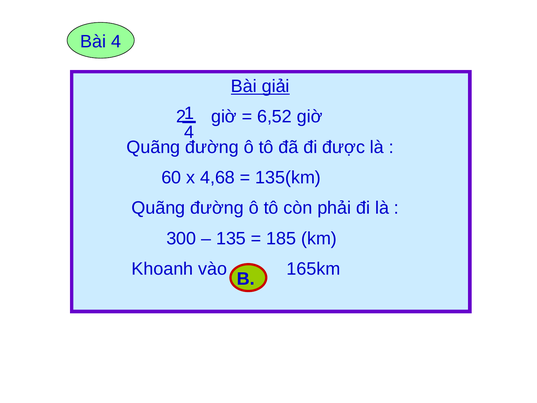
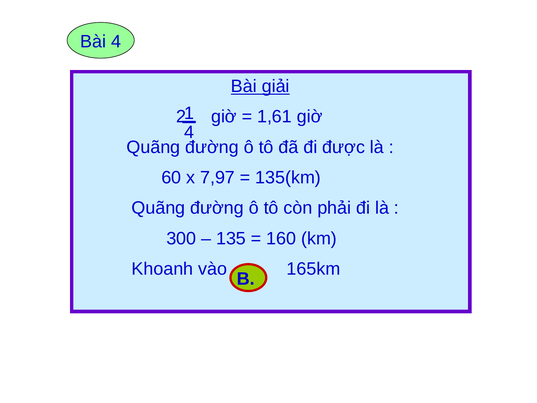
6,52: 6,52 -> 1,61 (274, 117)
4,68: 4,68 -> 7,97 (218, 178)
185: 185 -> 160 (281, 238)
